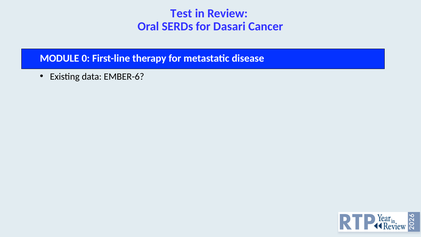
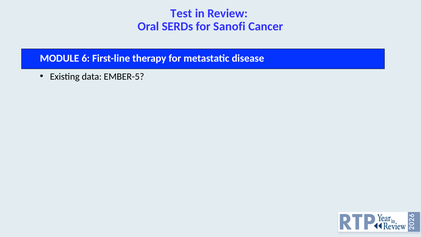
Dasari: Dasari -> Sanofi (229, 26)
0: 0 -> 6 (86, 58)
EMBER-6: EMBER-6 -> EMBER-5 (124, 76)
